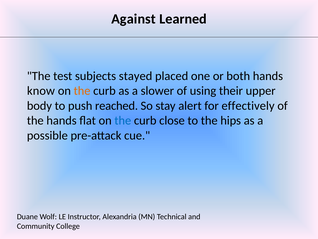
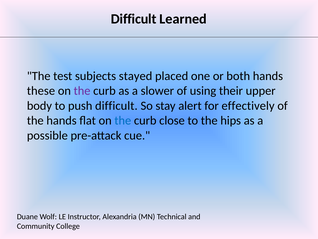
Against: Against -> Difficult (134, 19)
know: know -> these (41, 91)
the colour: orange -> purple (82, 91)
push reached: reached -> difficult (116, 105)
